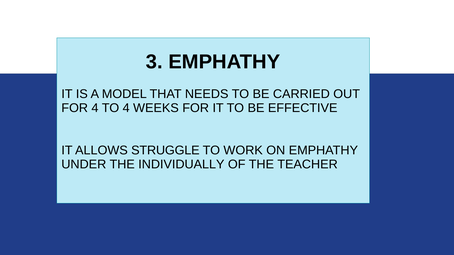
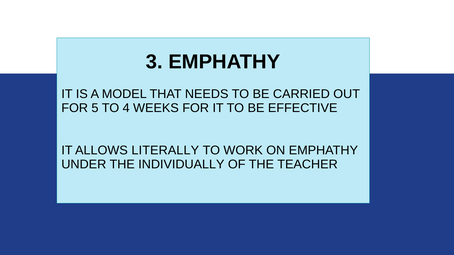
FOR 4: 4 -> 5 (95, 108)
STRUGGLE: STRUGGLE -> LITERALLY (165, 150)
